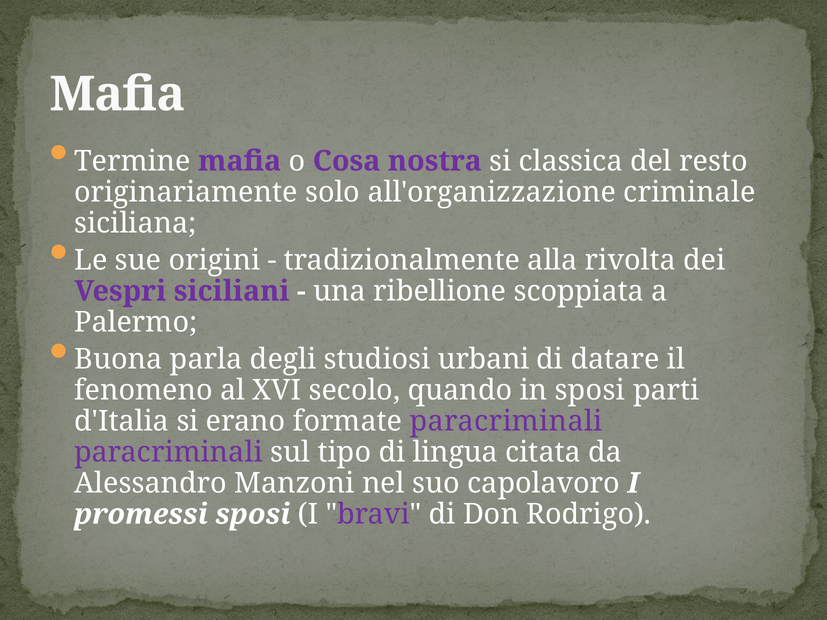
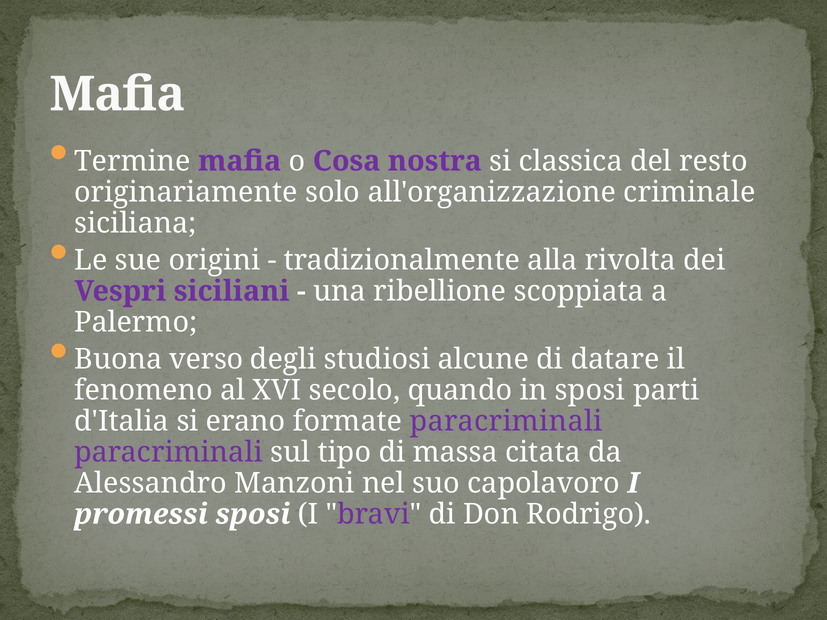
parla: parla -> verso (206, 359)
urbani: urbani -> alcune (483, 359)
lingua: lingua -> massa (455, 452)
